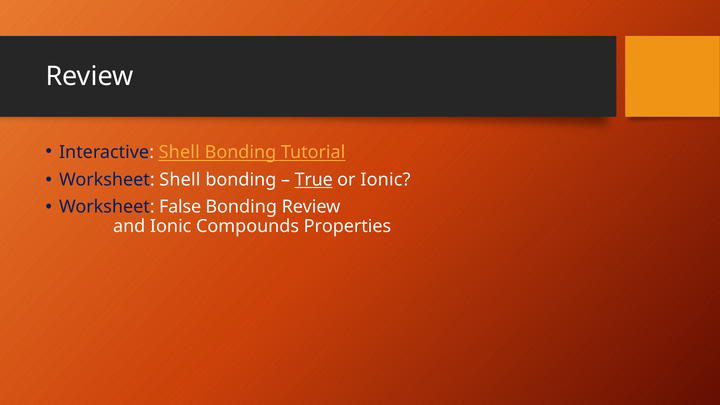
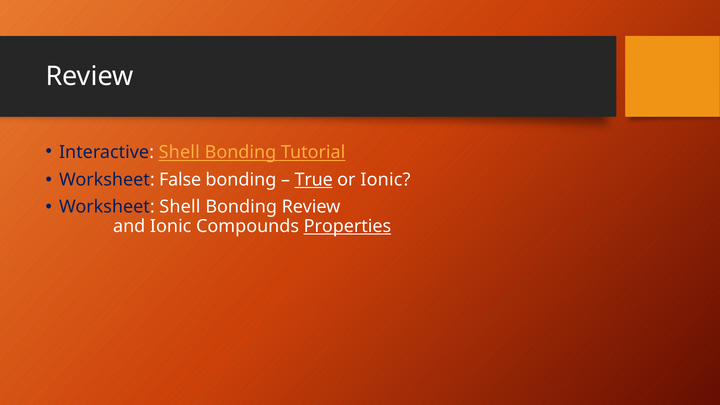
Worksheet Shell: Shell -> False (180, 180)
Worksheet False: False -> Shell (180, 207)
Properties underline: none -> present (347, 226)
